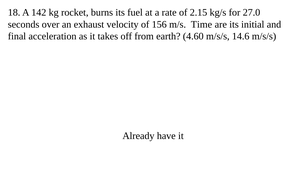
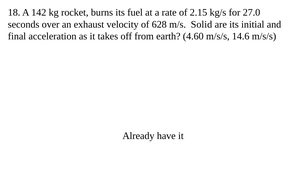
156: 156 -> 628 (159, 24)
Time: Time -> Solid (201, 24)
